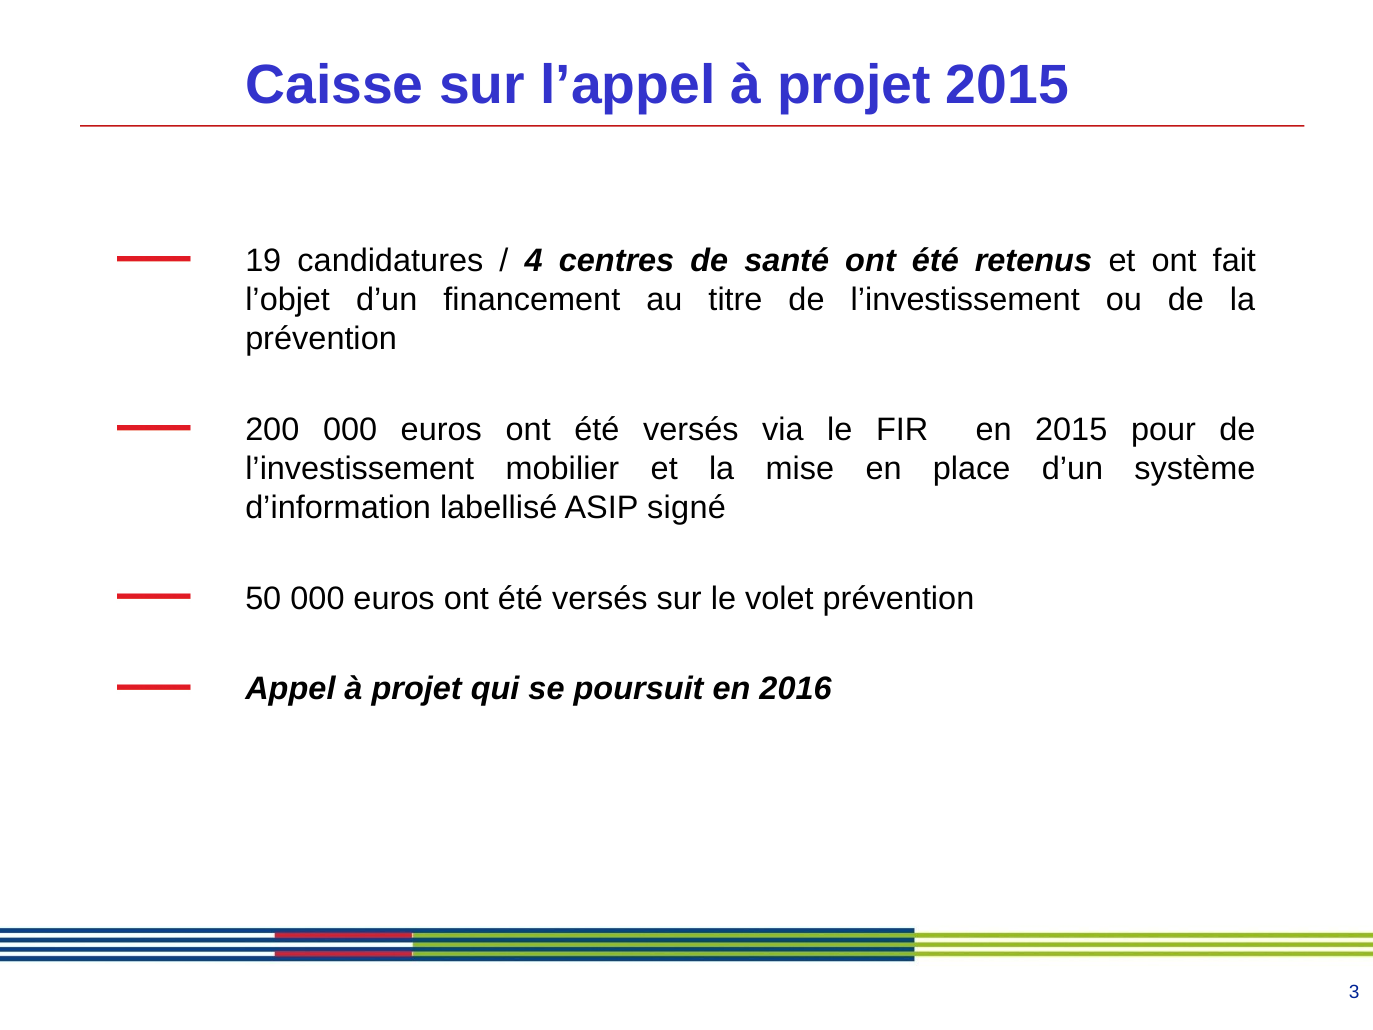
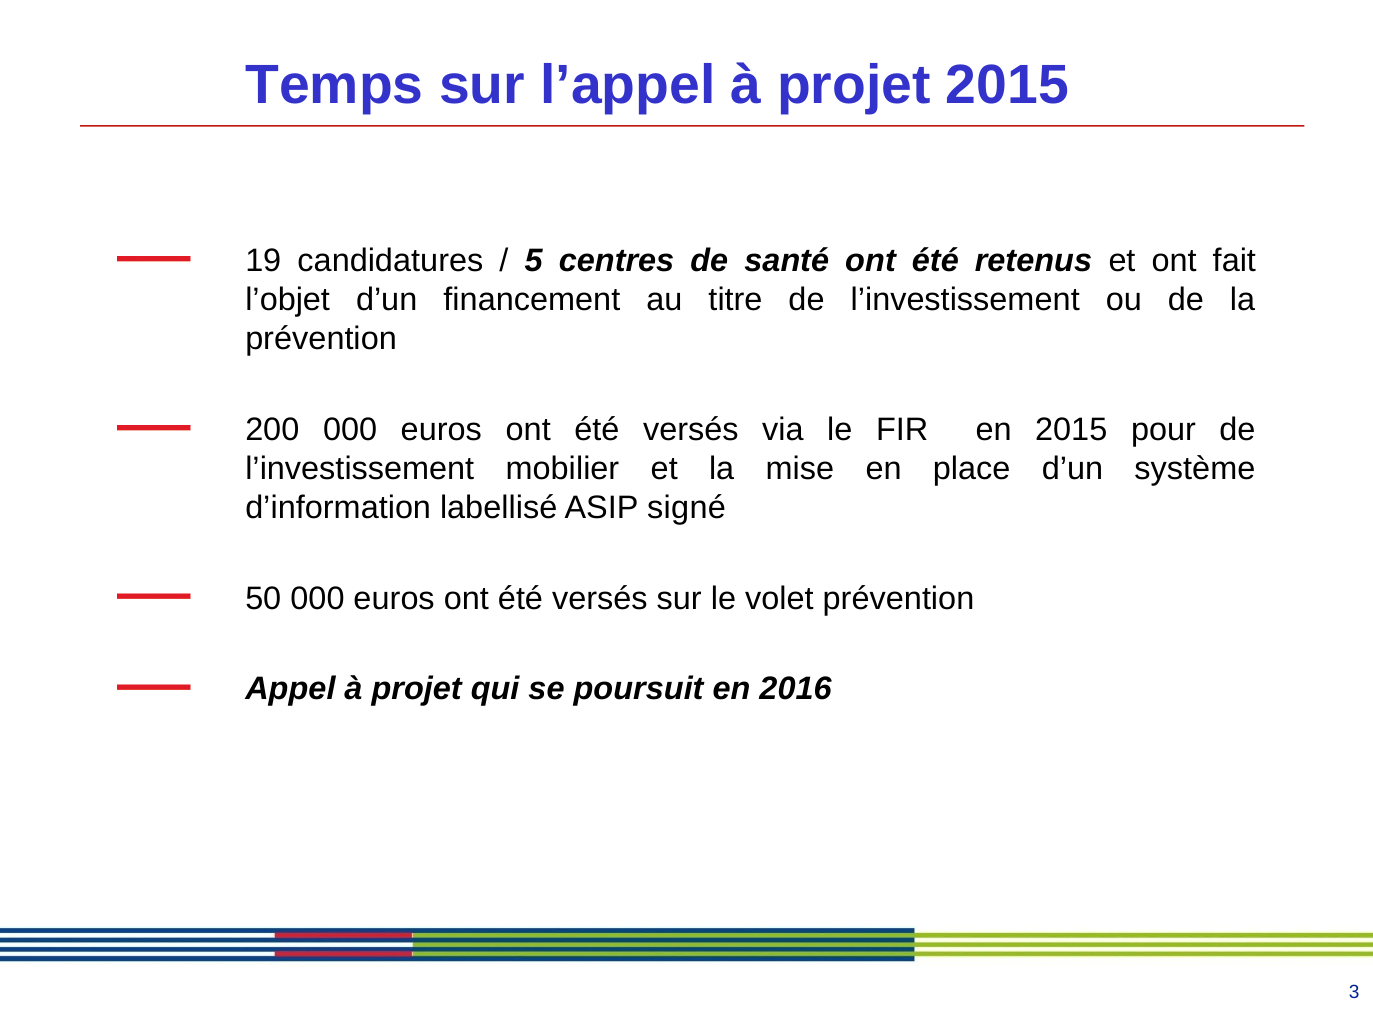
Caisse: Caisse -> Temps (335, 86)
4: 4 -> 5 (534, 261)
